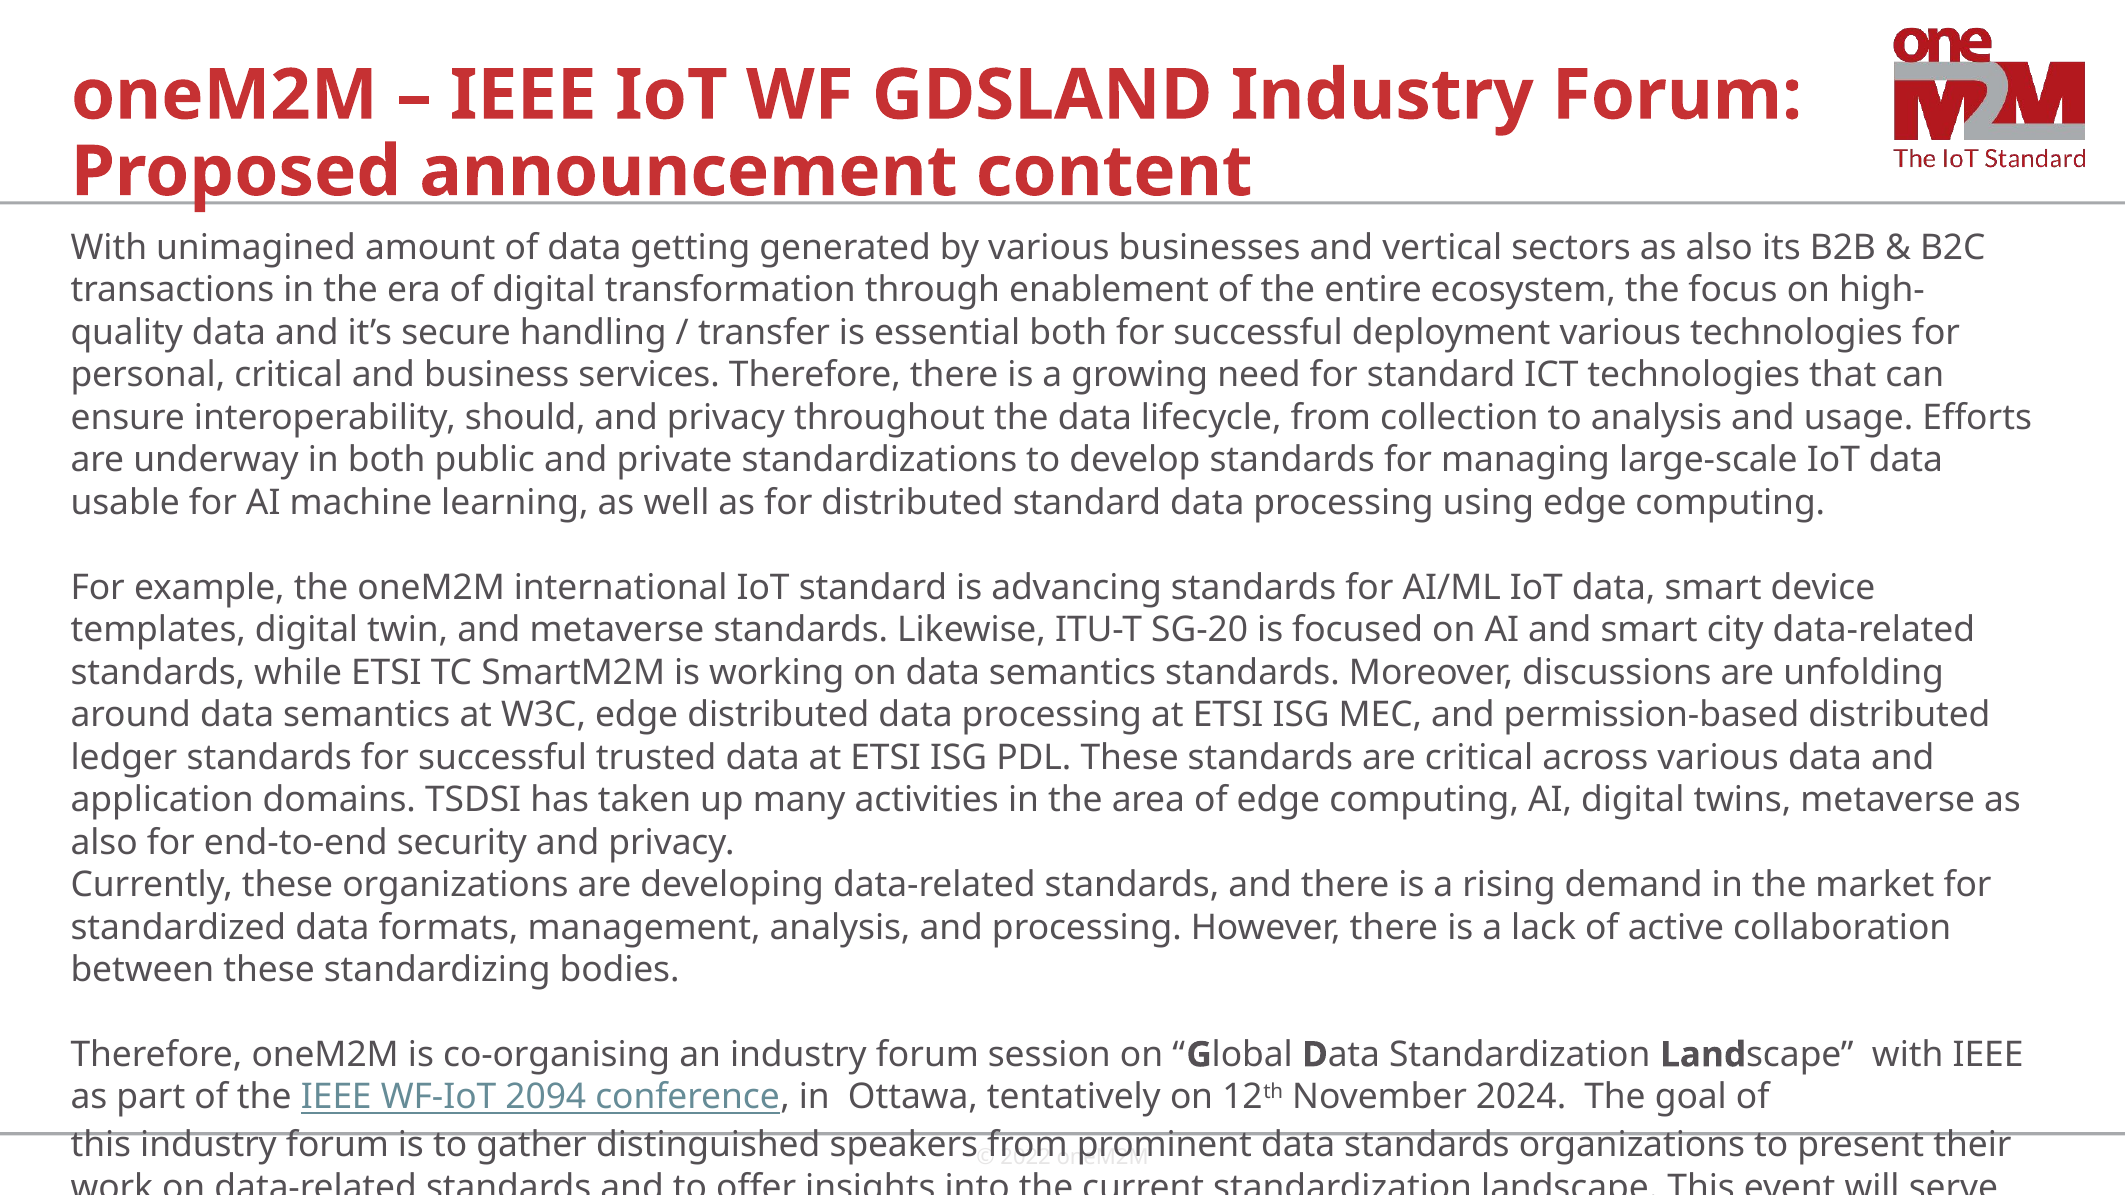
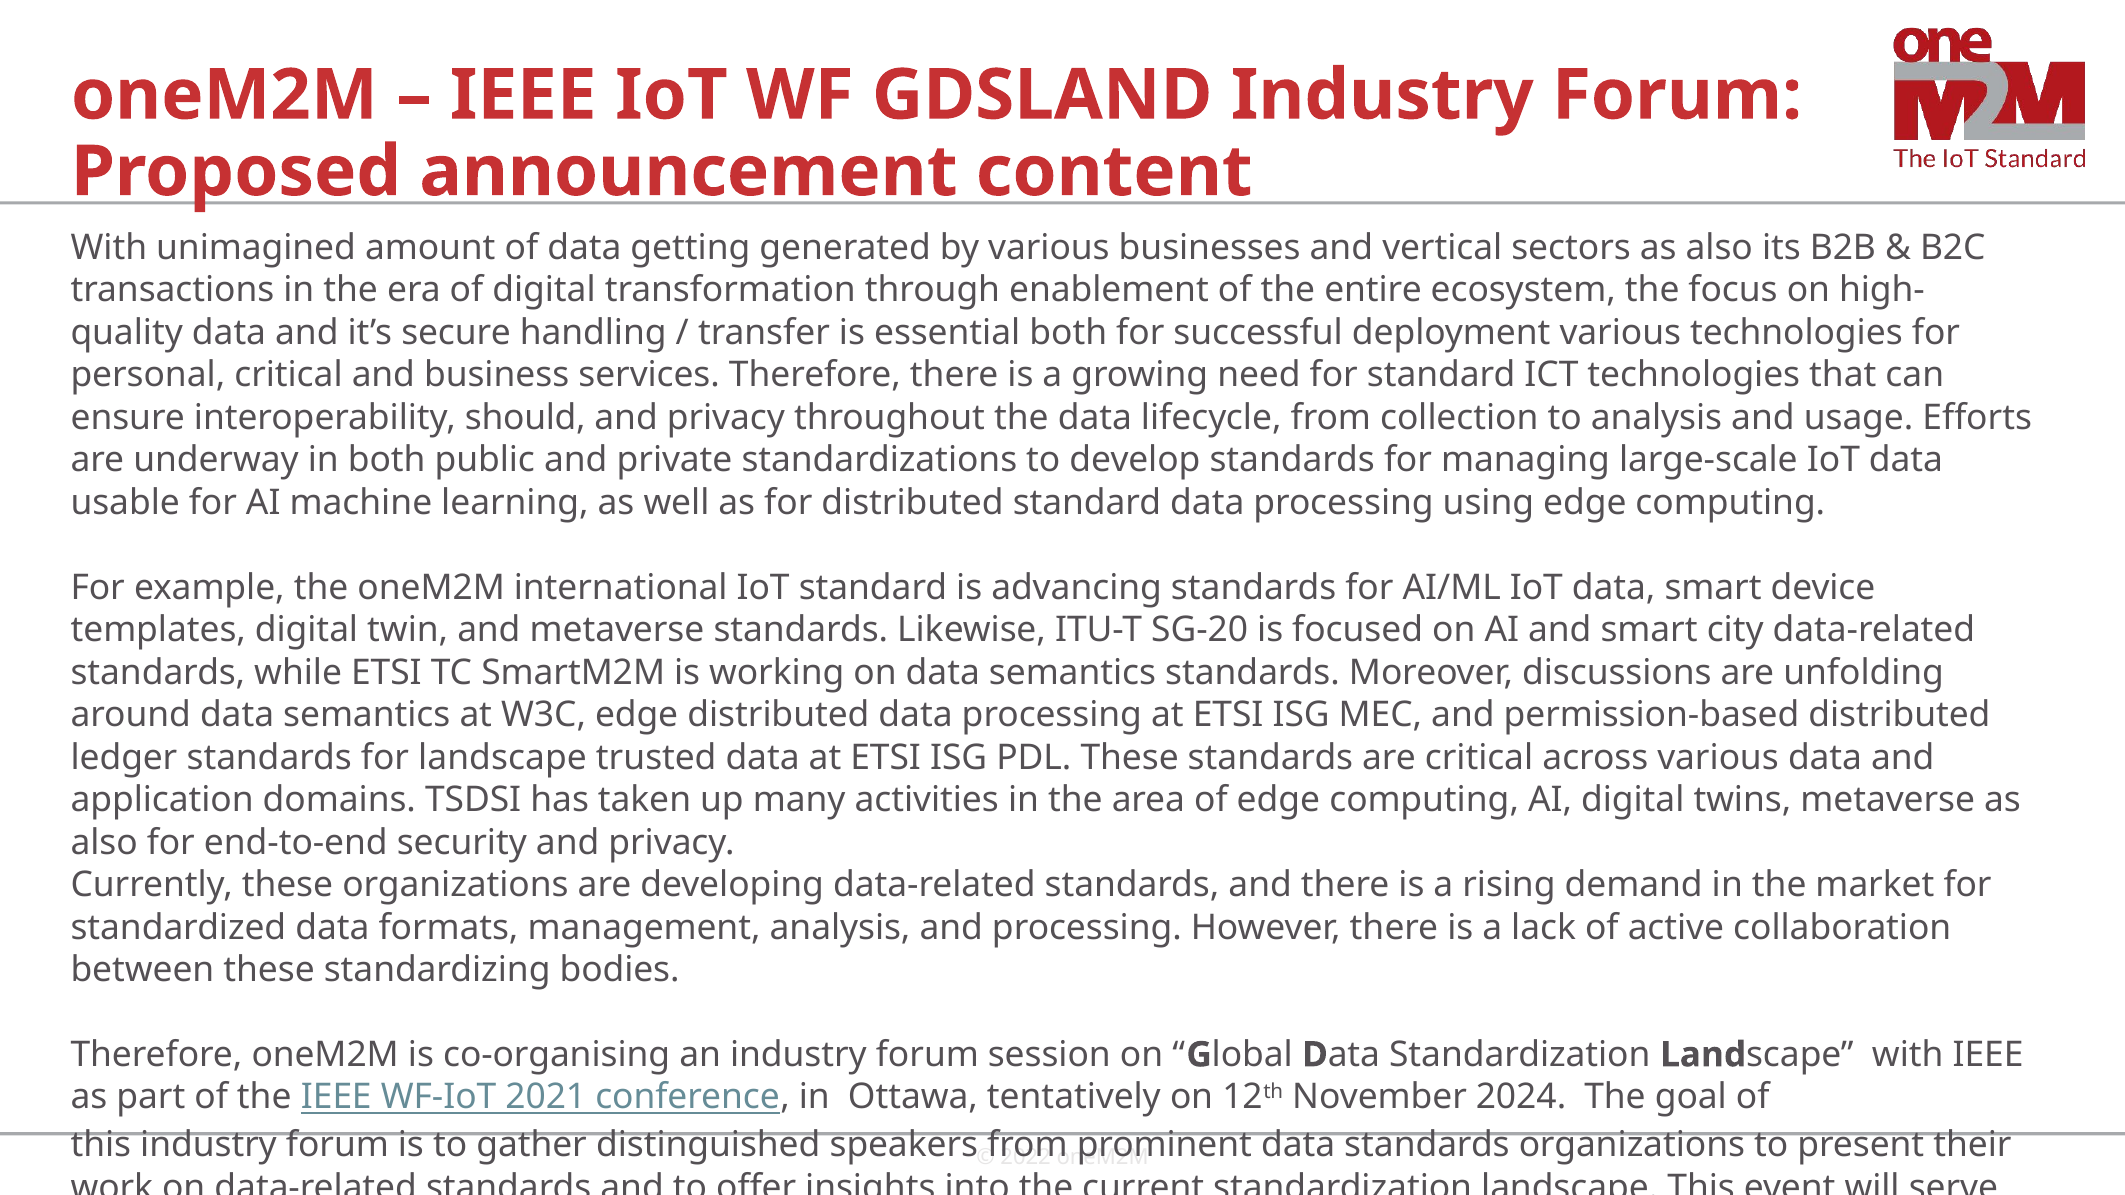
standards for successful: successful -> landscape (503, 758)
2094: 2094 -> 2021 (546, 1097)
